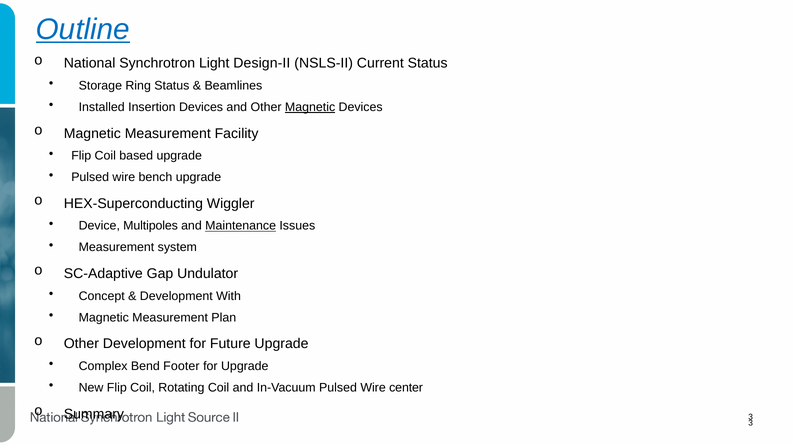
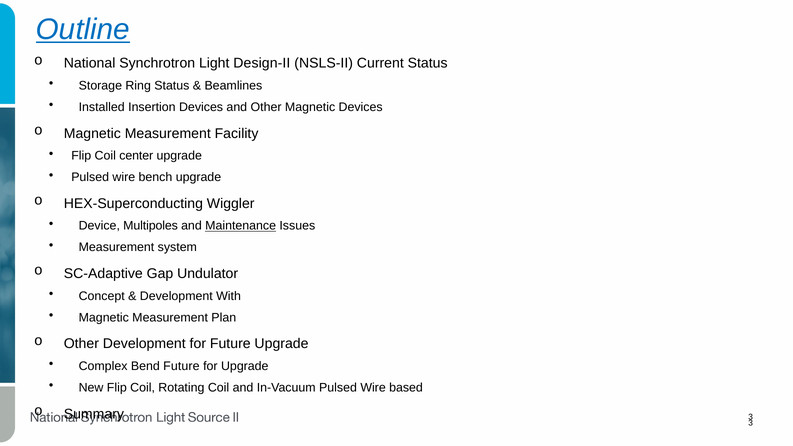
Magnetic underline: present -> none (310, 107)
based: based -> center (136, 156)
Bend Footer: Footer -> Future (181, 366)
center: center -> based (406, 388)
